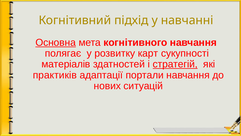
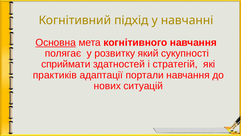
карт: карт -> який (148, 53)
матеріалів: матеріалів -> сприймати (66, 64)
стратегій underline: present -> none (175, 64)
